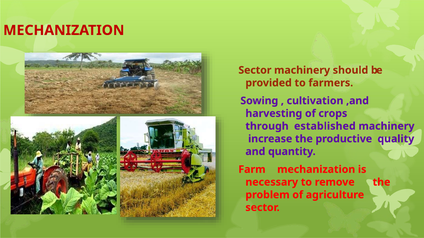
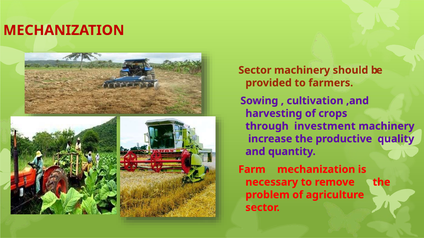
established: established -> investment (325, 126)
